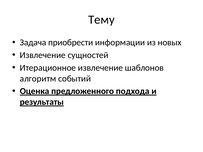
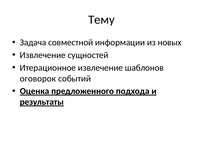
приобрести: приобрести -> совместной (71, 43)
алгоритм: алгоритм -> оговорок (38, 79)
